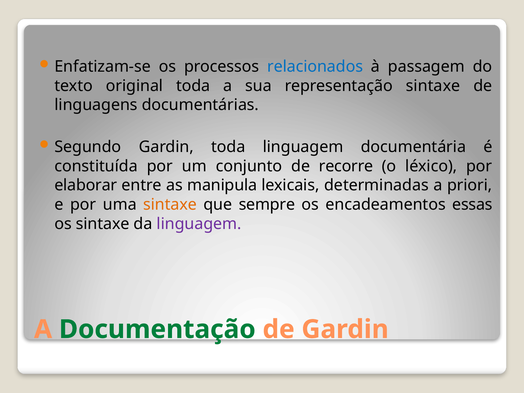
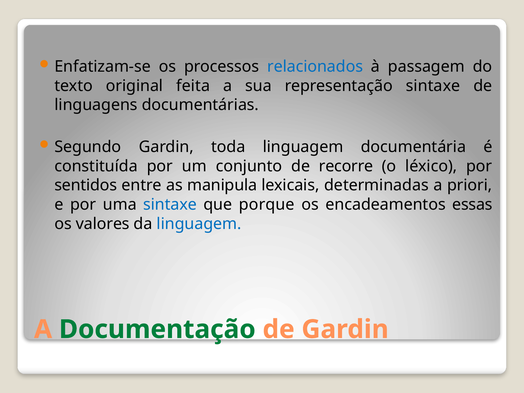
original toda: toda -> feita (193, 86)
elaborar: elaborar -> sentidos (86, 185)
sintaxe colour: orange -> blue (170, 205)
sempre: sempre -> porque (267, 205)
os sintaxe: sintaxe -> valores (103, 224)
linguagem colour: purple -> blue (199, 224)
